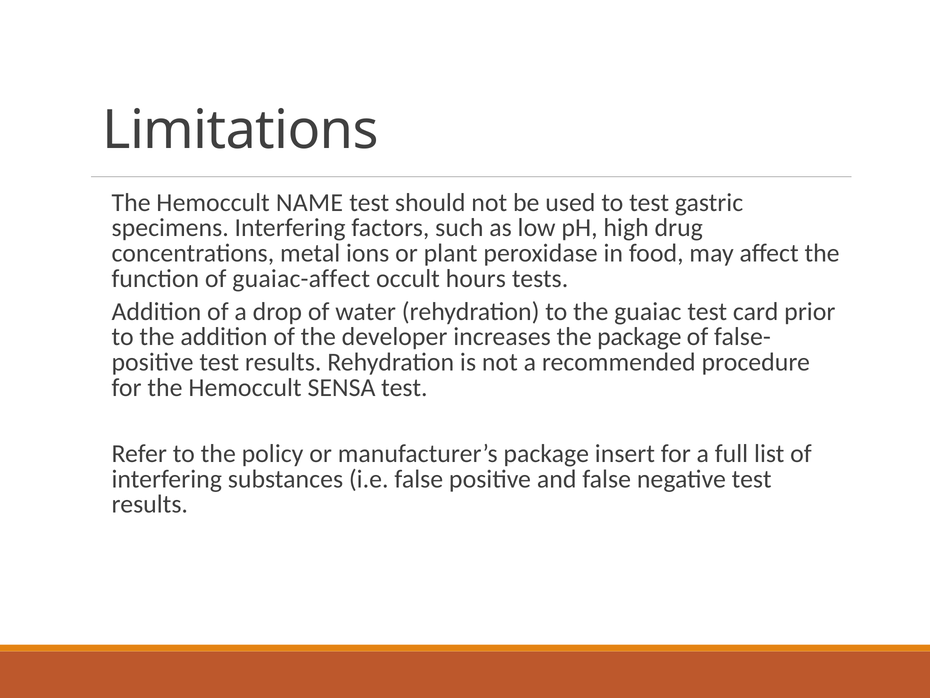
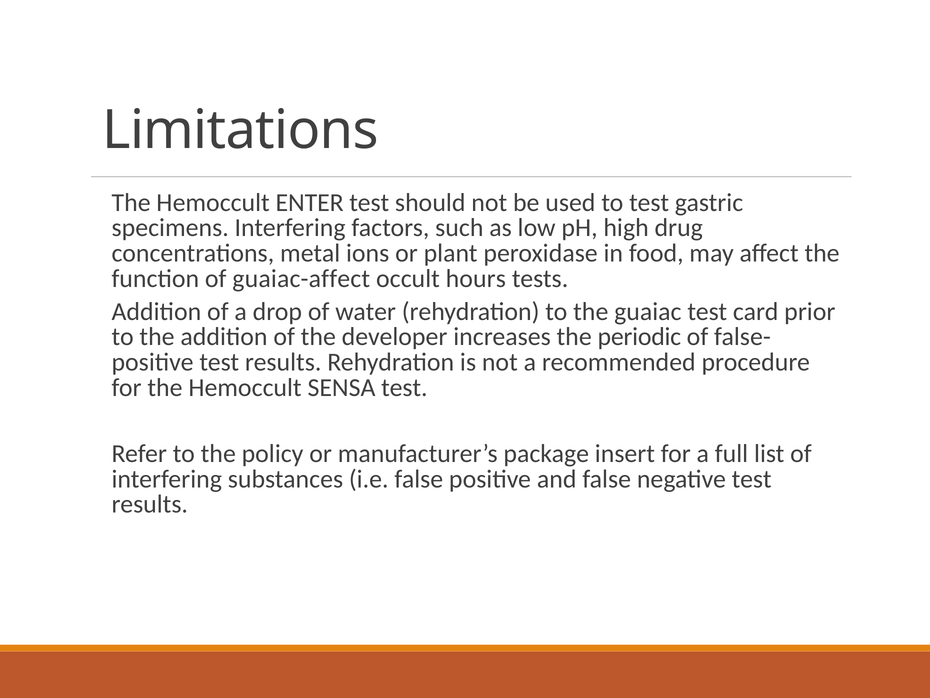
NAME: NAME -> ENTER (310, 202)
the package: package -> periodic (639, 337)
